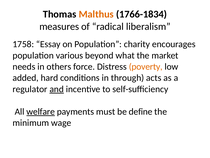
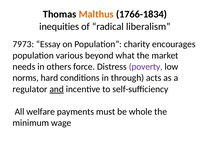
measures: measures -> inequities (59, 26)
1758: 1758 -> 7973 (23, 44)
poverty colour: orange -> purple (146, 66)
added: added -> norms (26, 78)
welfare underline: present -> none (41, 111)
define: define -> whole (141, 111)
